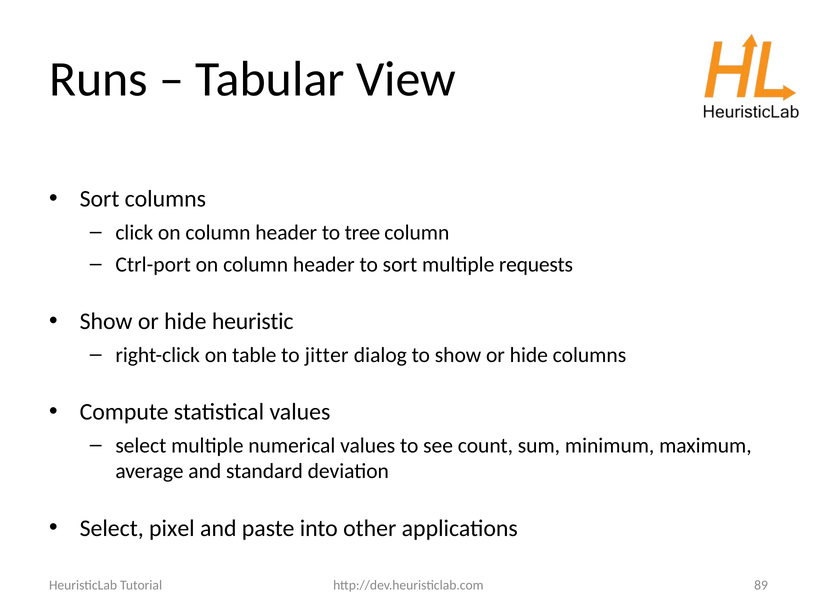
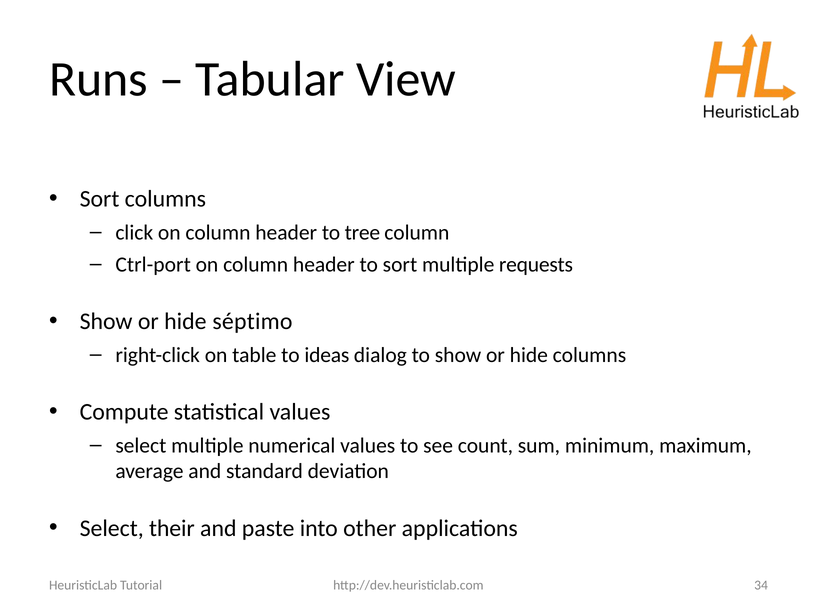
heuristic: heuristic -> séptimo (252, 321)
jitter: jitter -> ideas (327, 355)
pixel: pixel -> their (172, 528)
89: 89 -> 34 (761, 585)
